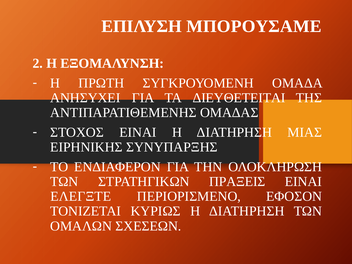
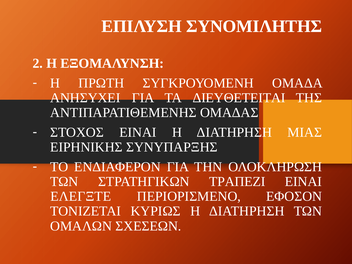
ΜΠΟΡΟΥΣΑΜΕ: ΜΠΟΡΟΥΣΑΜΕ -> ΣΥΝΟΜΙΛΗΤΗΣ (254, 26)
ΠΡΑΞΕΙΣ: ΠΡΑΞΕΙΣ -> ΤΡΑΠΕΖΙ (237, 182)
